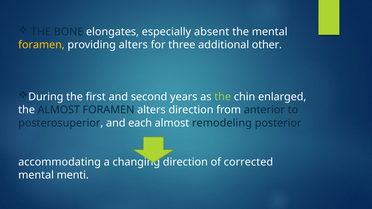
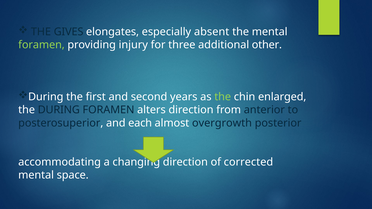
BONE: BONE -> GIVES (69, 32)
foramen colour: yellow -> light green (41, 45)
providing alters: alters -> injury (133, 45)
the ALMOST: ALMOST -> DURING (59, 110)
remodeling: remodeling -> overgrowth (222, 123)
menti: menti -> space (73, 175)
